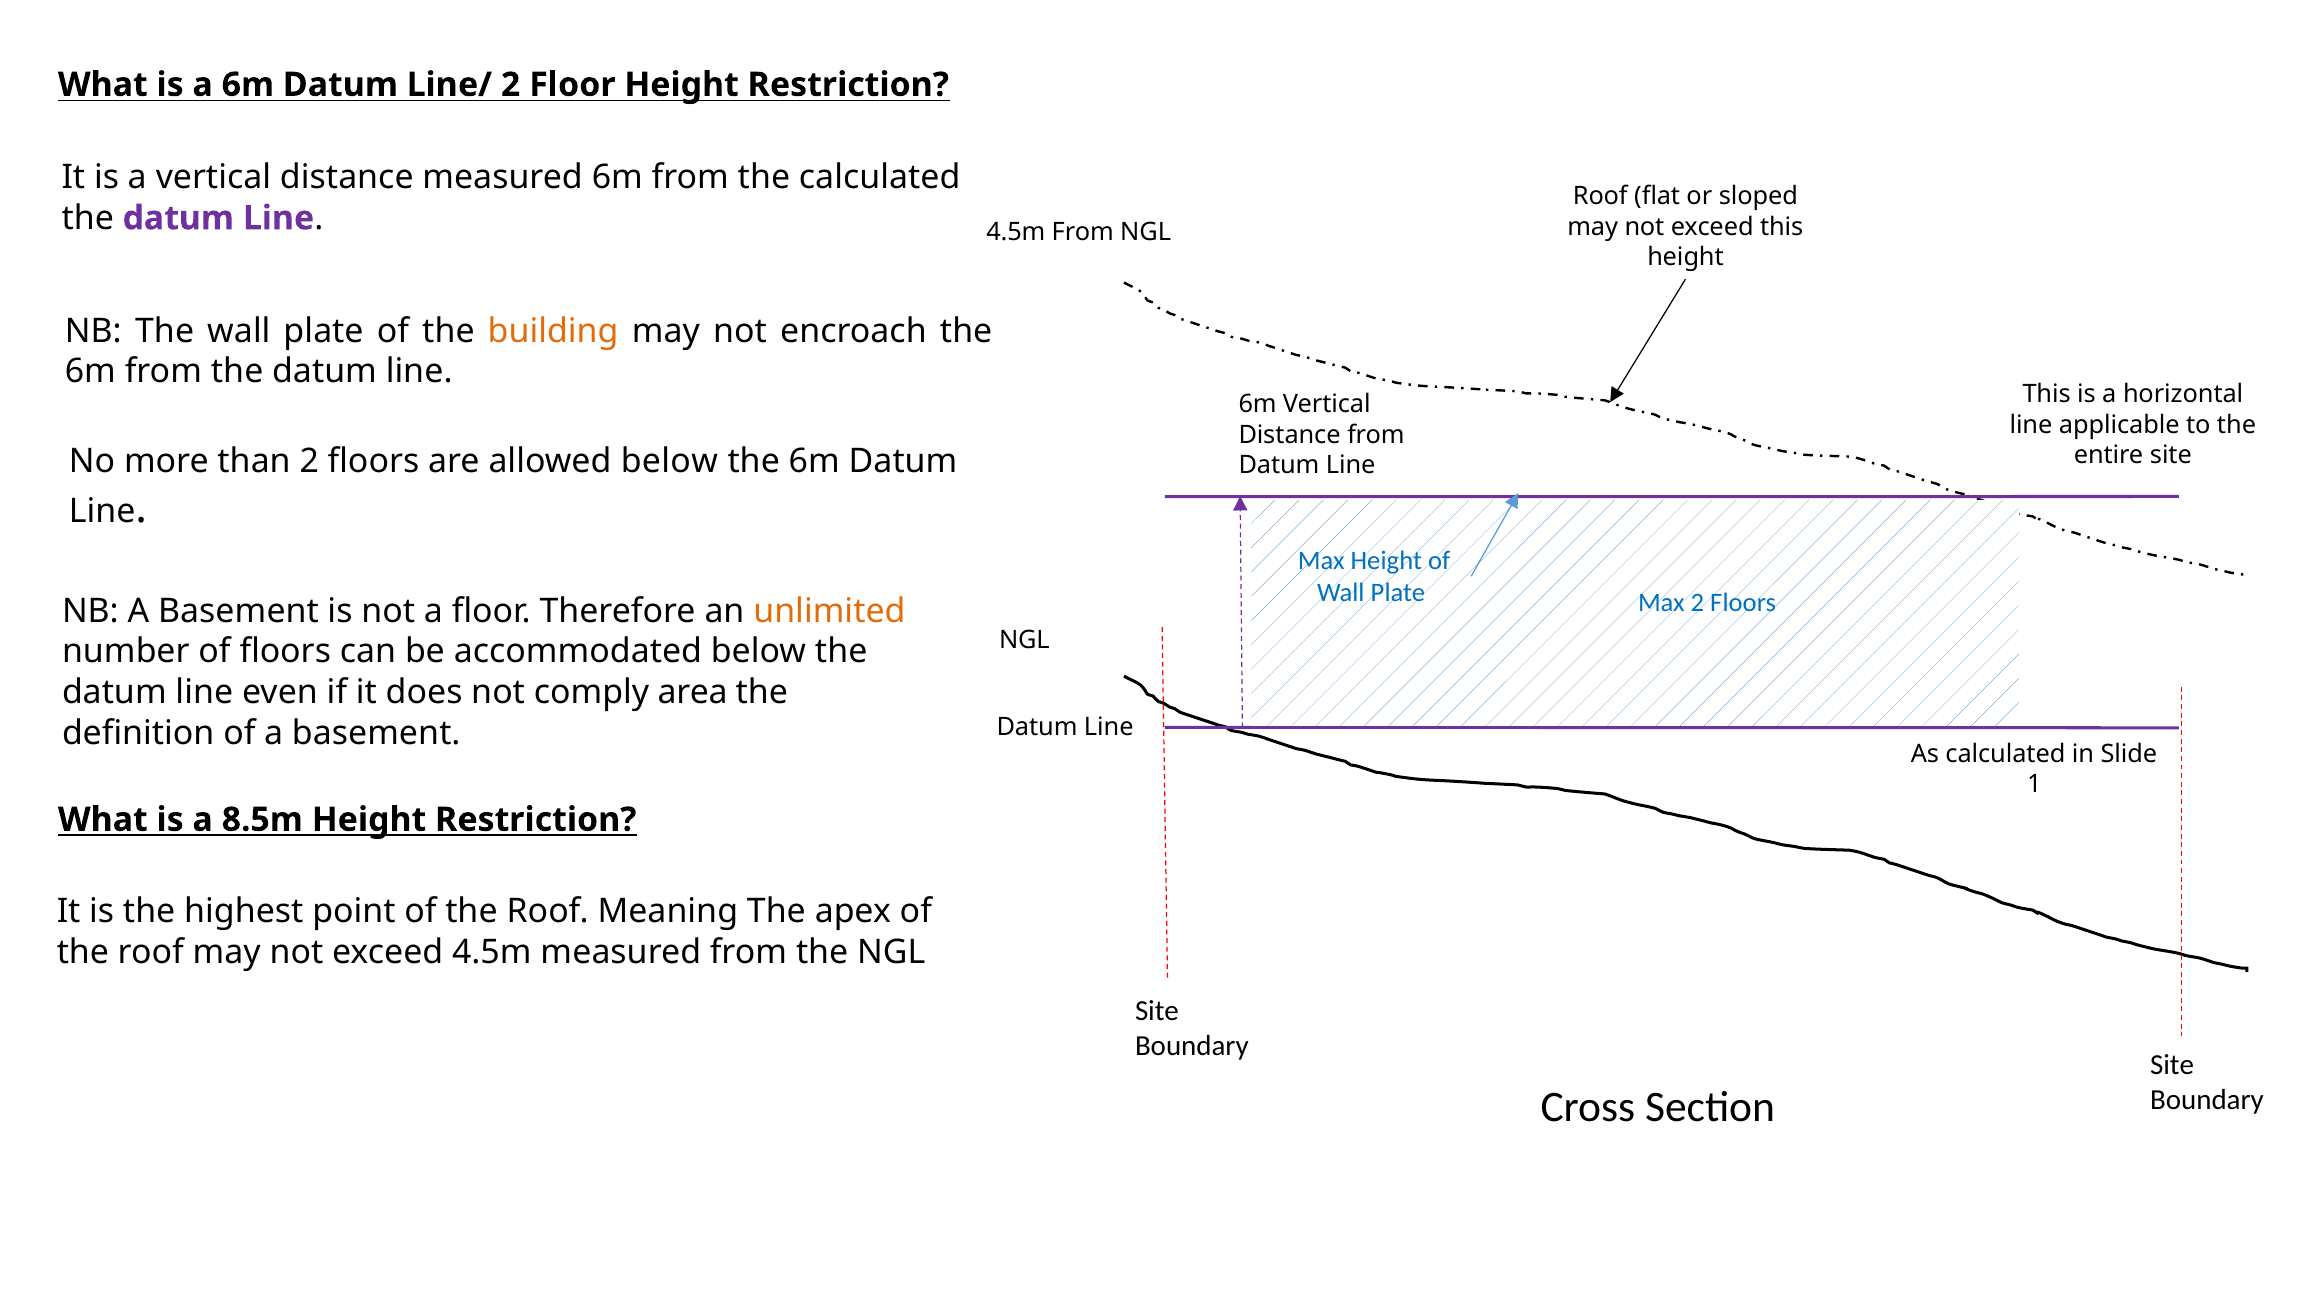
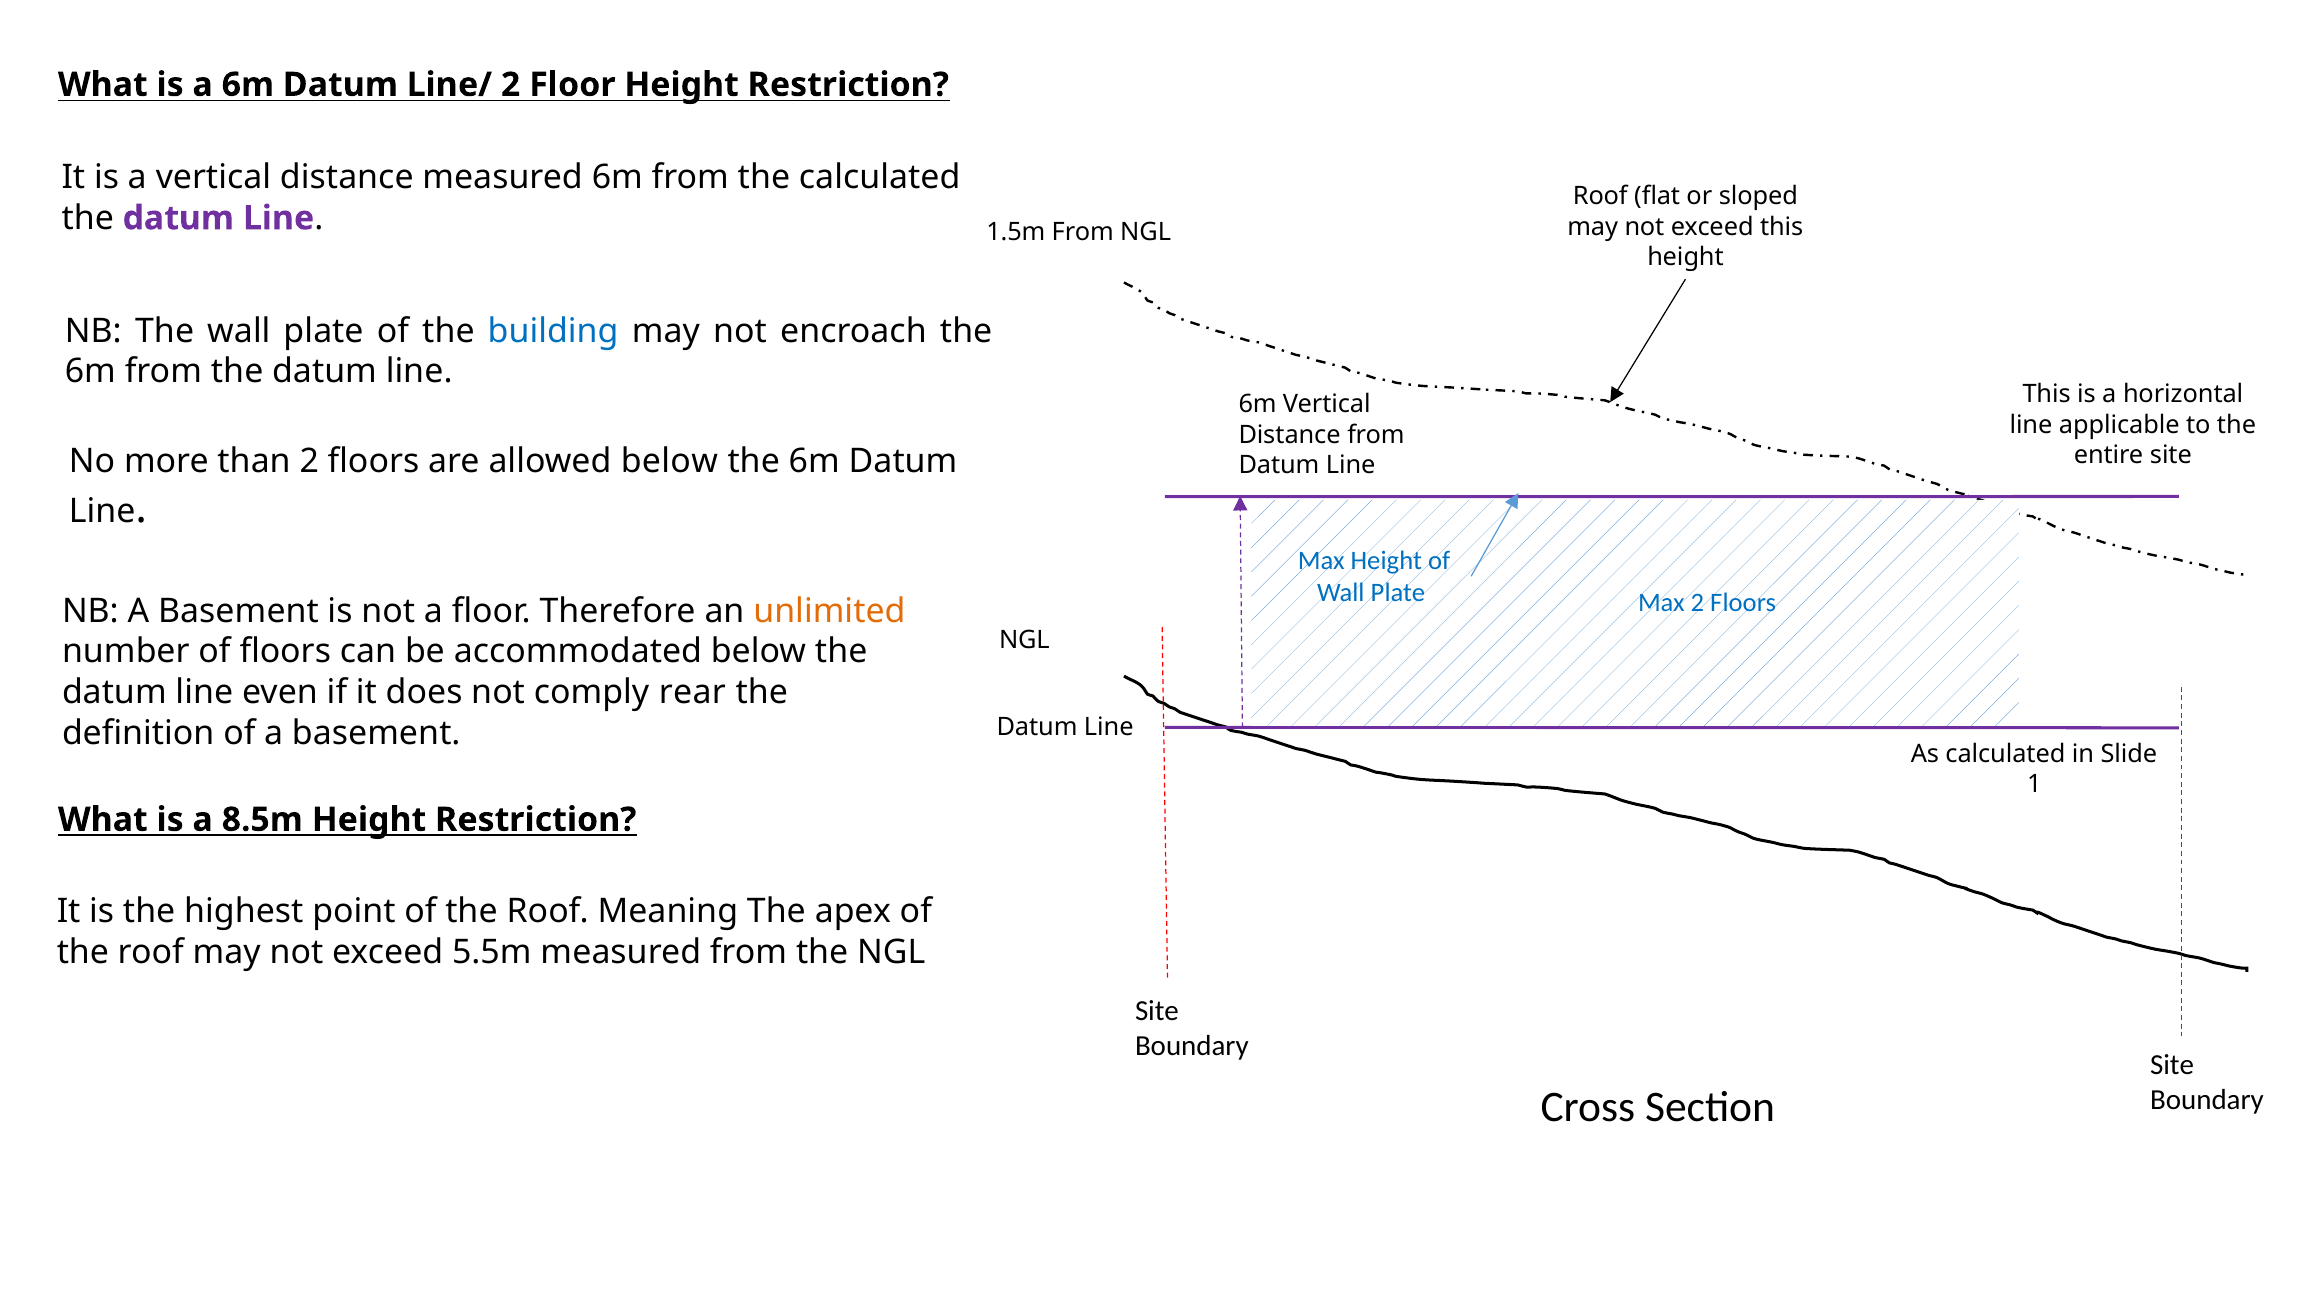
4.5m: 4.5m -> 1.5m (1016, 232)
building colour: orange -> blue (553, 331)
area: area -> rear (692, 692)
exceed 4.5m: 4.5m -> 5.5m (492, 952)
